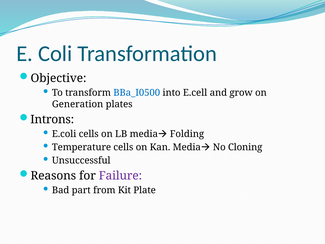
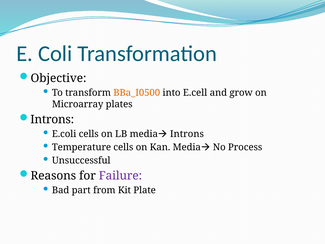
BBa_I0500 colour: blue -> orange (137, 93)
Generation: Generation -> Microarray (78, 104)
media Folding: Folding -> Introns (187, 134)
Cloning: Cloning -> Process (245, 147)
